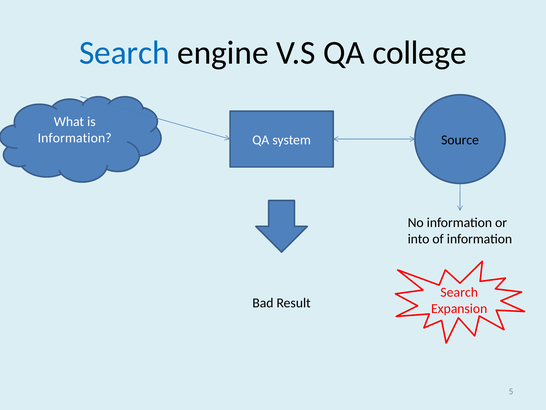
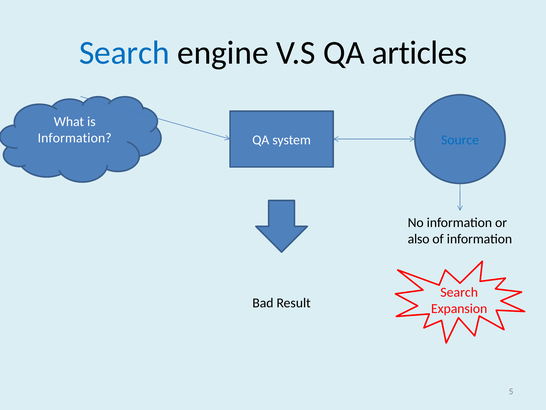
college: college -> articles (420, 53)
Source colour: black -> blue (460, 140)
into: into -> also (419, 239)
